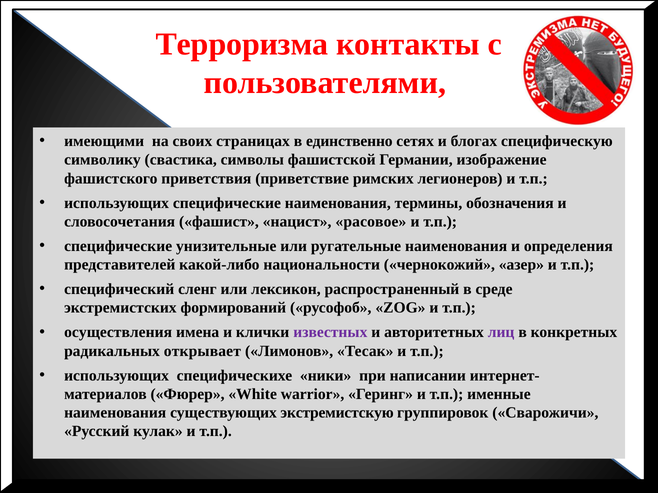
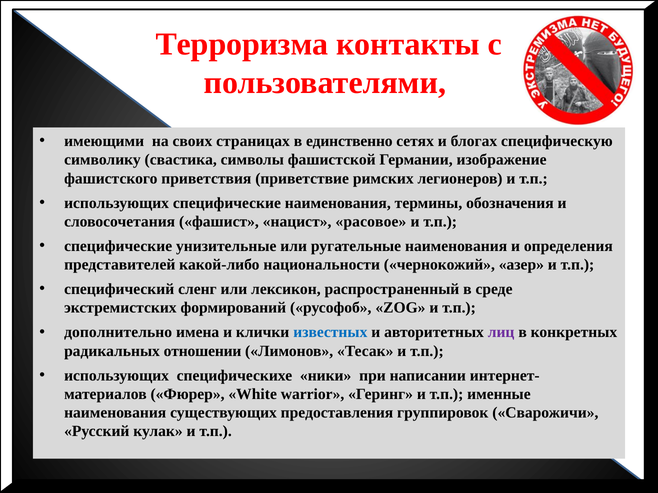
осуществления: осуществления -> дополнительно (118, 333)
известных colour: purple -> blue (330, 333)
открывает: открывает -> отношении (203, 351)
экстремистскую: экстремистскую -> предоставления (337, 413)
